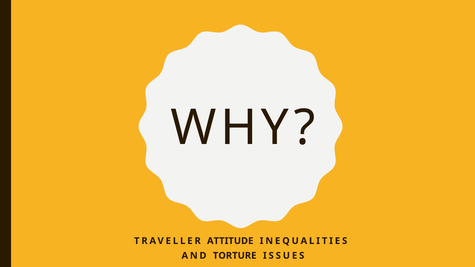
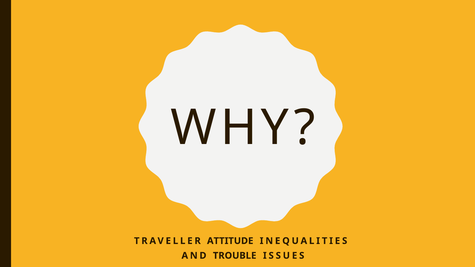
TORTURE: TORTURE -> TROUBLE (235, 256)
